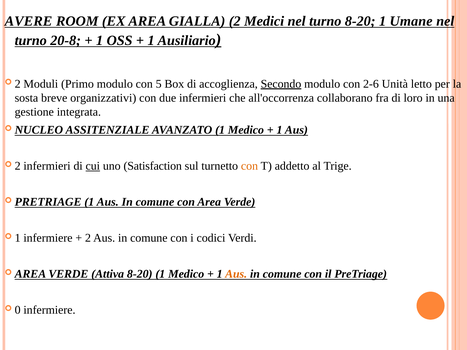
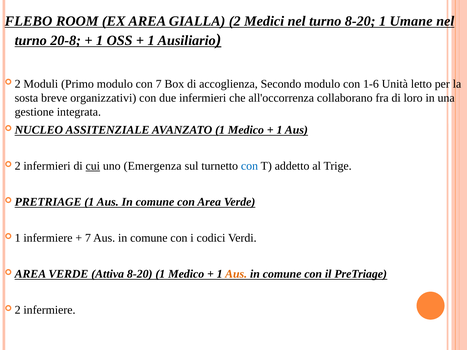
AVERE: AVERE -> FLEBO (29, 21)
con 5: 5 -> 7 (159, 84)
Secondo underline: present -> none (281, 84)
2-6: 2-6 -> 1-6 (371, 84)
Satisfaction: Satisfaction -> Emergenza (153, 166)
con colour: orange -> blue (249, 166)
2: 2 -> 7 (88, 238)
0: 0 -> 2 (18, 310)
